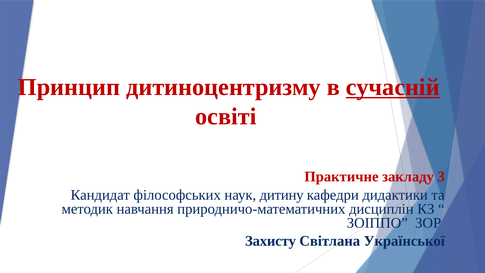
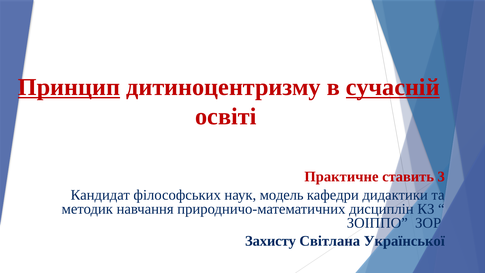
Принцип underline: none -> present (69, 87)
закладу: закладу -> ставить (408, 177)
дитину: дитину -> модель (282, 195)
